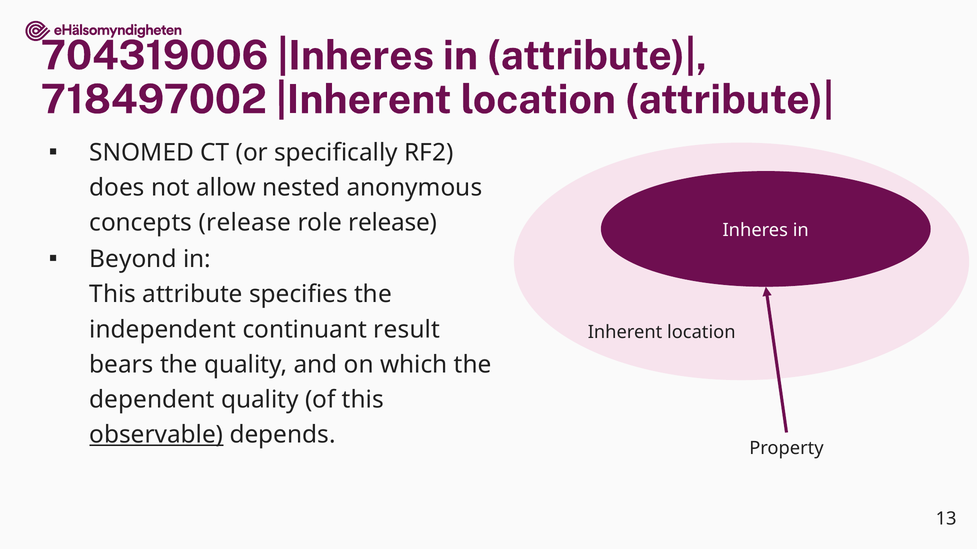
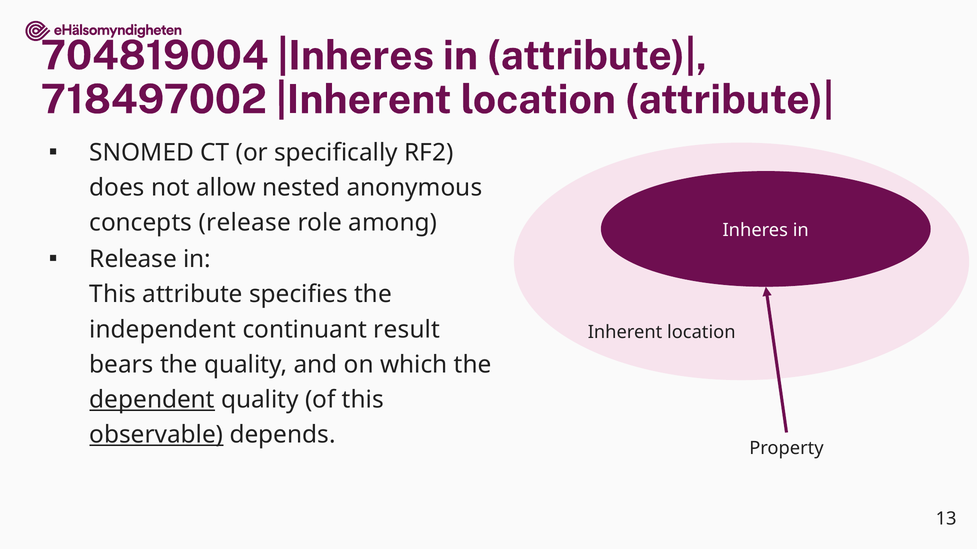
704319006: 704319006 -> 704819004 (155, 56)
role release: release -> among (393, 223)
Beyond: Beyond -> Release (133, 260)
dependent underline: none -> present (152, 400)
